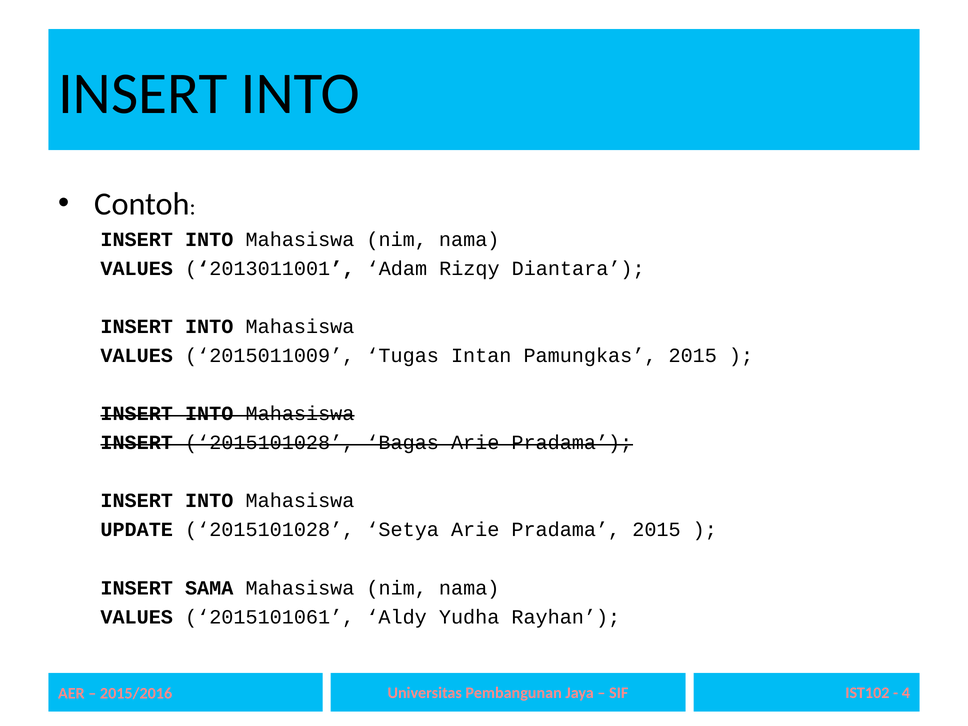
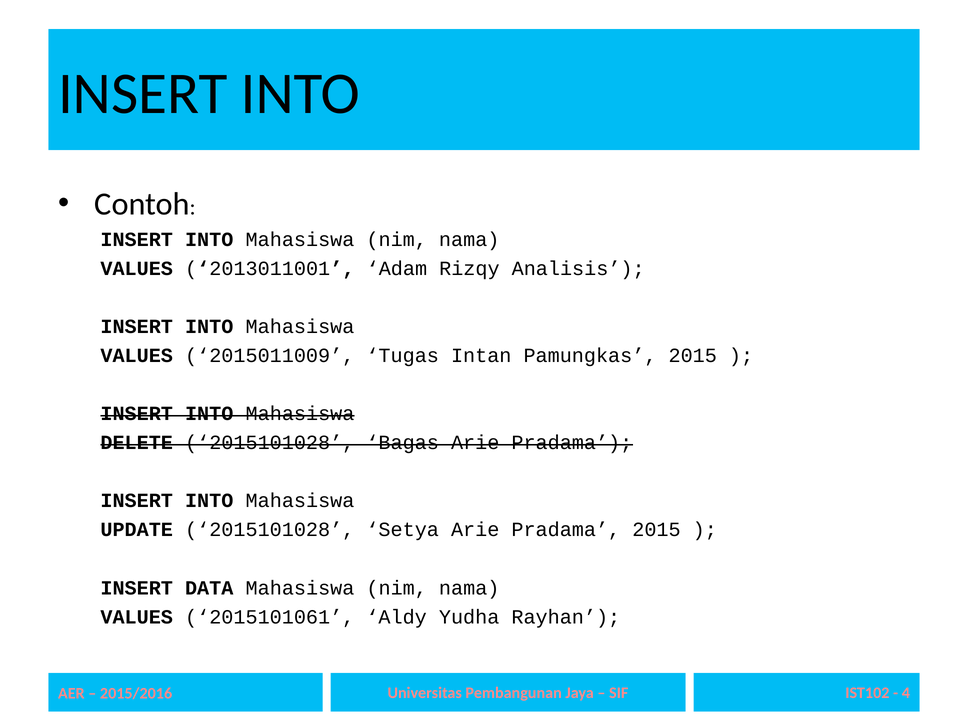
Diantara: Diantara -> Analisis (578, 268)
INSERT: INSERT -> DELETE (137, 443)
SAMA: SAMA -> DATA (209, 588)
